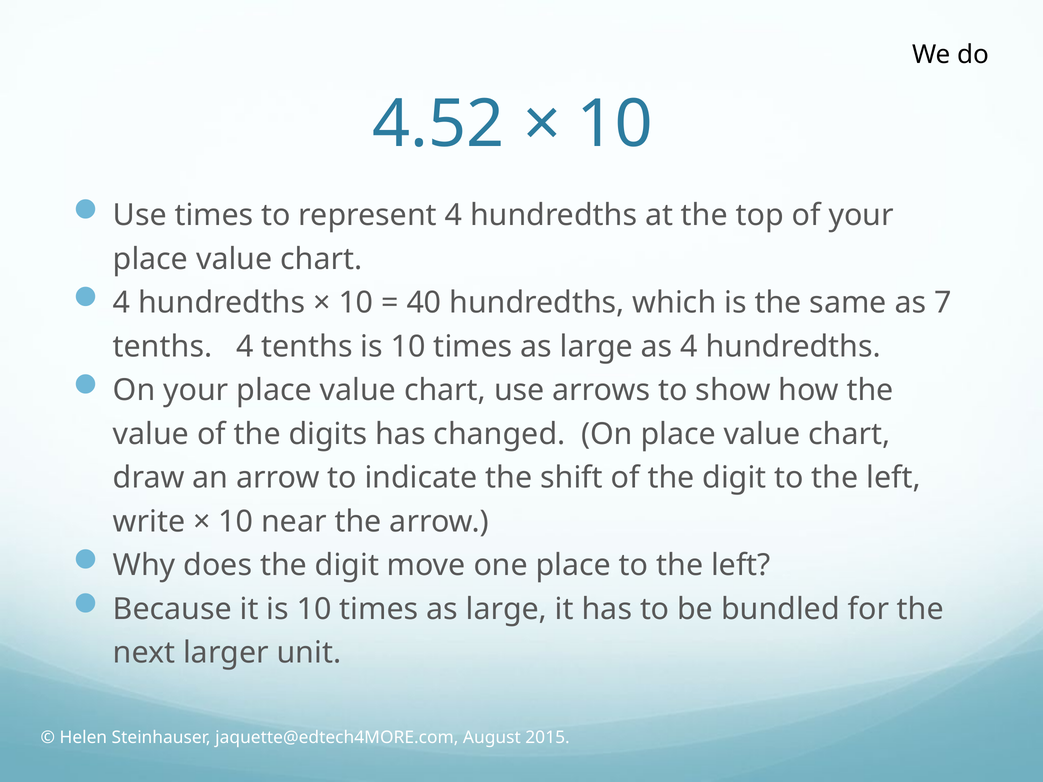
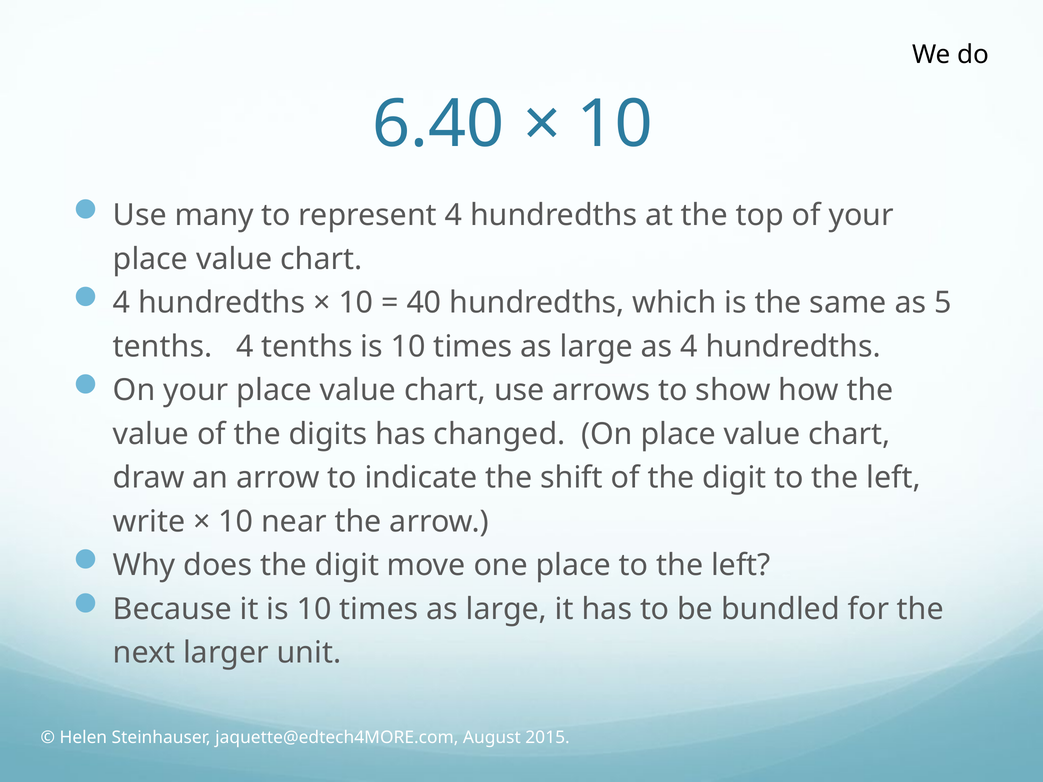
4.52: 4.52 -> 6.40 (438, 124)
Use times: times -> many (214, 215)
7: 7 -> 5 (943, 303)
